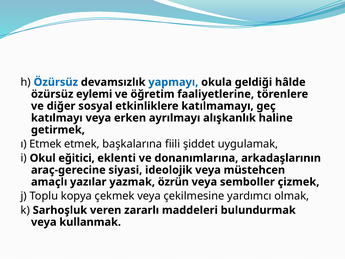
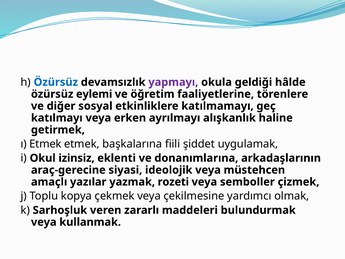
yapmayı colour: blue -> purple (173, 82)
eğitici: eğitici -> izinsiz (77, 158)
özrün: özrün -> rozeti (173, 182)
